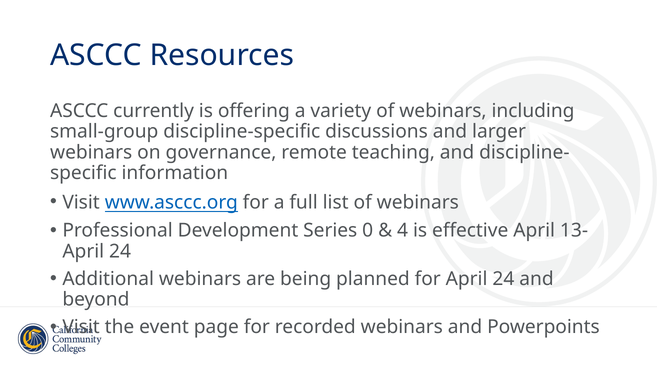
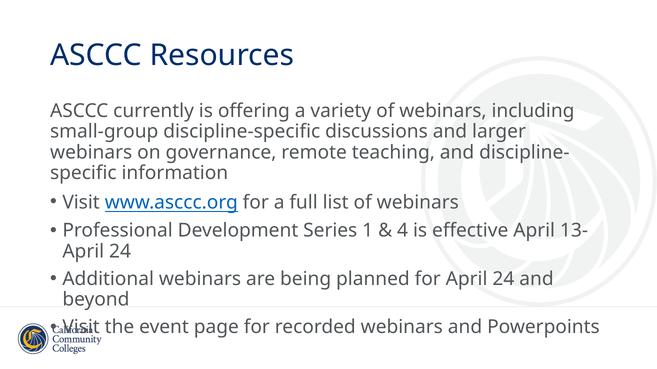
0: 0 -> 1 (368, 231)
